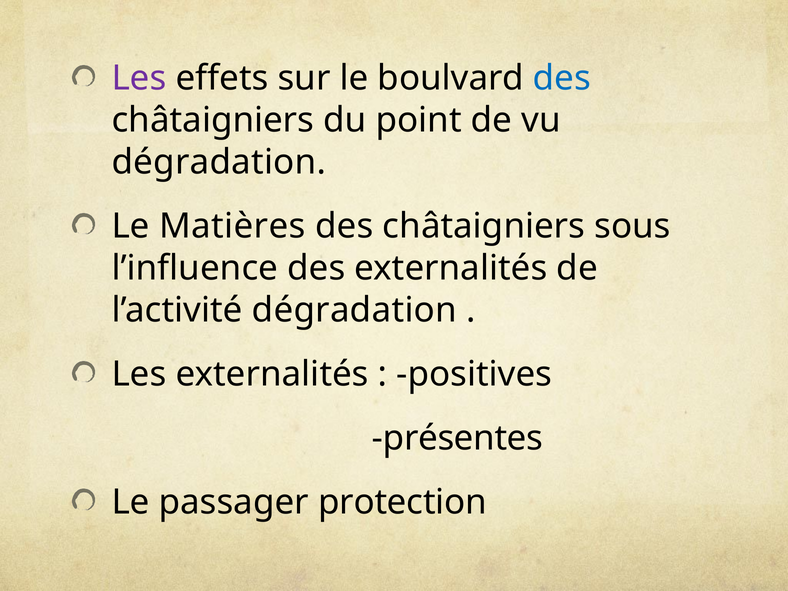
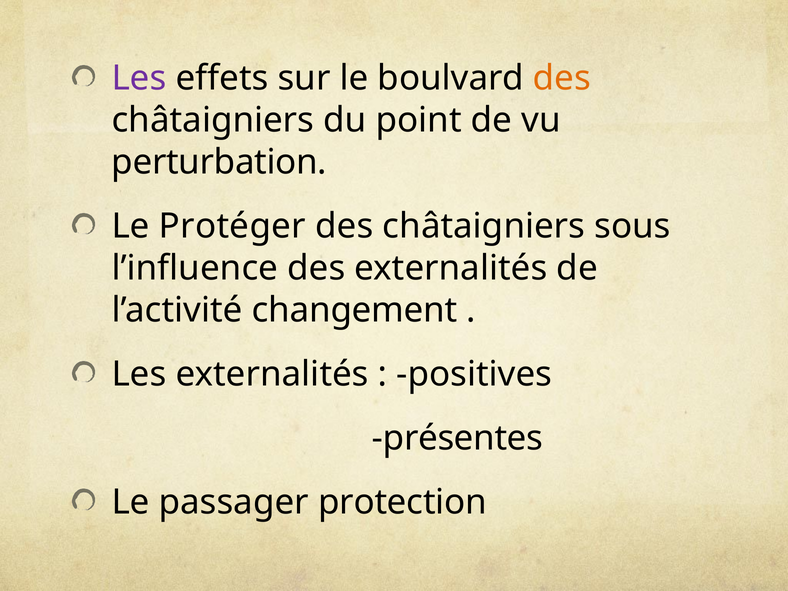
des colour: blue -> orange (562, 78)
dégradation: dégradation -> perturbation (219, 162)
Matières: Matières -> Protéger (232, 226)
l’activité dégradation: dégradation -> changement (355, 310)
